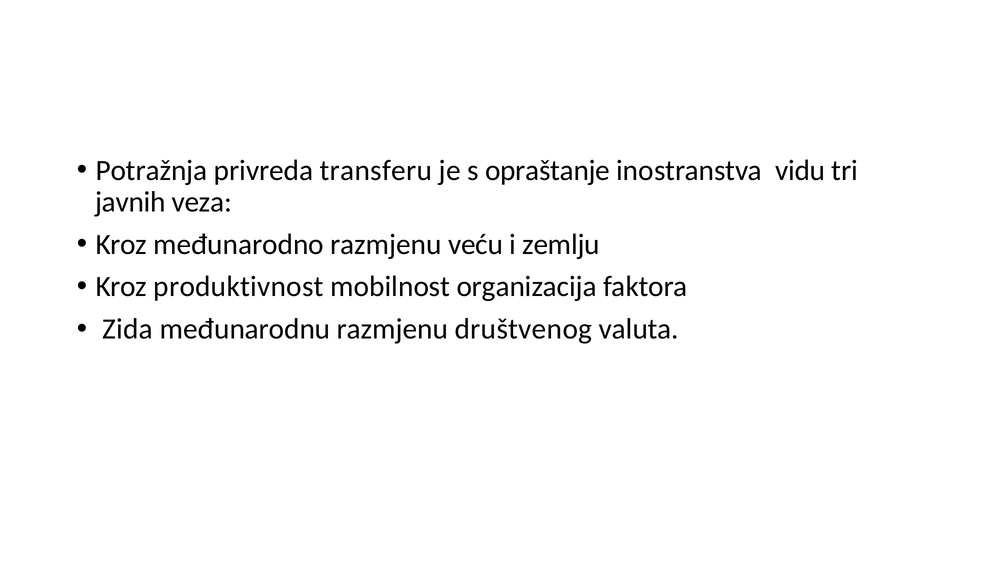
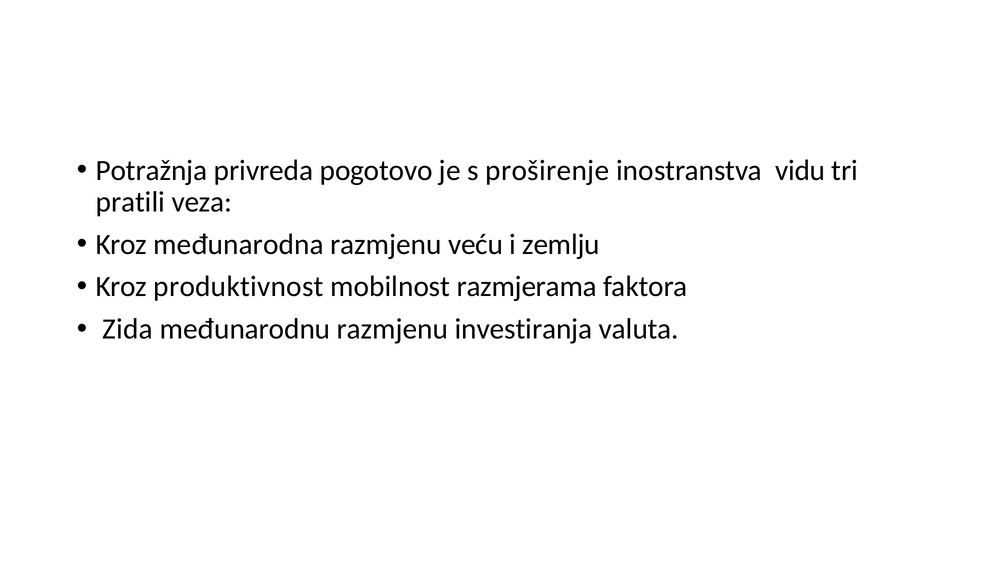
transferu: transferu -> pogotovo (376, 170)
opraštanje: opraštanje -> proširenje (547, 170)
javnih: javnih -> pratili (130, 202)
međunarodno: međunarodno -> međunarodna (239, 244)
organizacija: organizacija -> razmjerama (527, 286)
društvenog: društvenog -> investiranja (524, 329)
